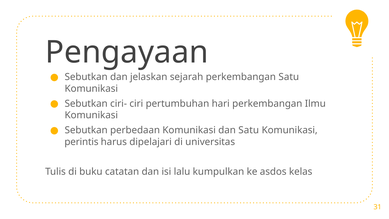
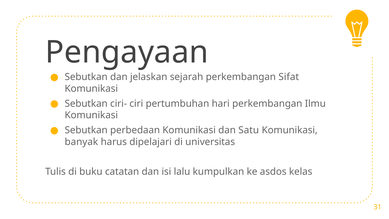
perkembangan Satu: Satu -> Sifat (289, 77)
perintis: perintis -> banyak (81, 142)
